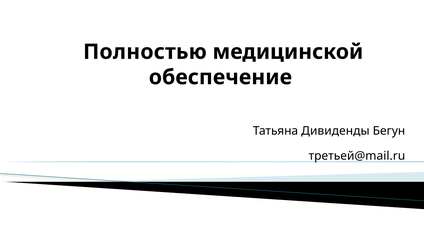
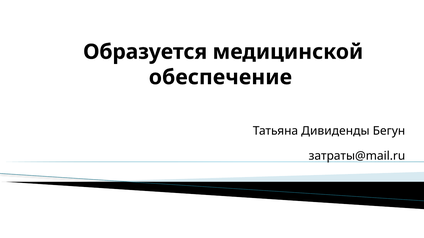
Полностью: Полностью -> Образуется (145, 52)
третьей@mail.ru: третьей@mail.ru -> затраты@mail.ru (357, 156)
